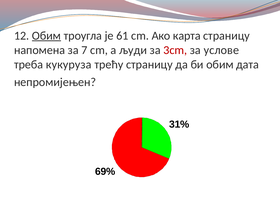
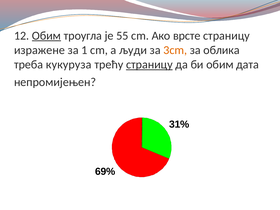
61: 61 -> 55 (122, 36)
карта: карта -> врсте (187, 36)
напомена: напомена -> изражене (39, 50)
7: 7 -> 1 (84, 50)
3cm colour: red -> orange (175, 50)
услове: услове -> облика (221, 50)
страницу underline: none -> present (149, 65)
